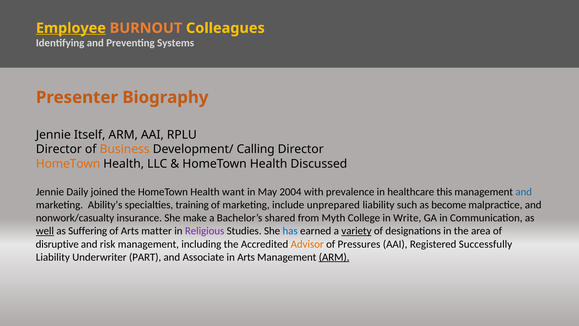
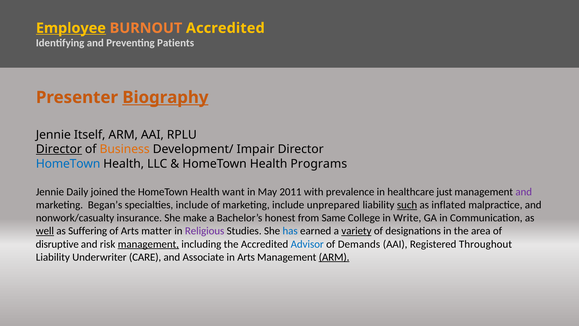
BURNOUT Colleagues: Colleagues -> Accredited (225, 28)
Systems: Systems -> Patients (176, 43)
Biography underline: none -> present (165, 97)
Director underline: none -> present (59, 149)
Calling: Calling -> Impair (256, 149)
HomeTown colour: orange -> blue (68, 164)
Discussed: Discussed -> Programs (319, 164)
2004: 2004 -> 2011 (290, 192)
this: this -> just (444, 192)
and colour: blue -> purple (524, 192)
Ability’s: Ability’s -> Began’s (105, 205)
specialties training: training -> include (192, 205)
such underline: none -> present (407, 205)
become: become -> inflated (449, 205)
shared: shared -> honest (280, 218)
Myth: Myth -> Same (334, 218)
management underline: none -> present (148, 244)
Advisor colour: orange -> blue (307, 244)
Pressures: Pressures -> Demands (359, 244)
Successfully: Successfully -> Throughout (485, 244)
PART: PART -> CARE (145, 257)
